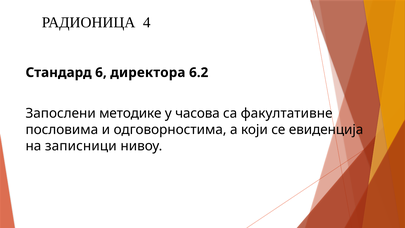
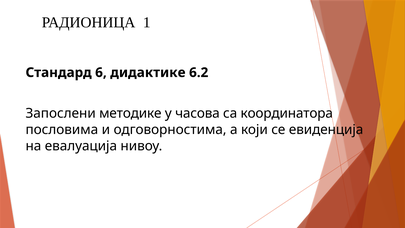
4: 4 -> 1 (147, 22)
директора: директора -> дидактике (148, 73)
факултативне: факултативне -> координатора (287, 113)
записници: записници -> евалуација (81, 146)
